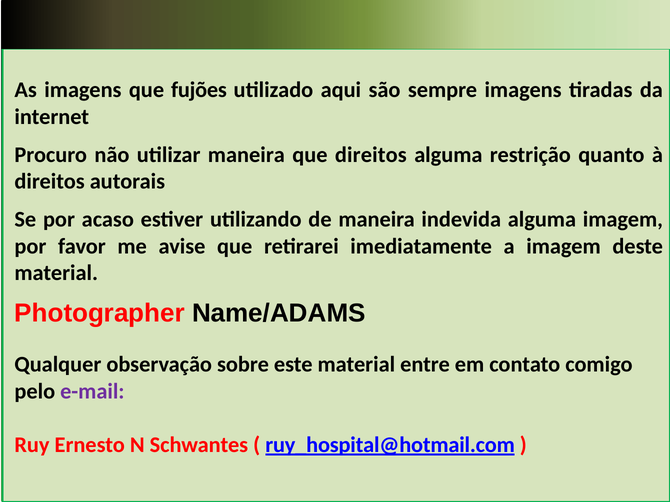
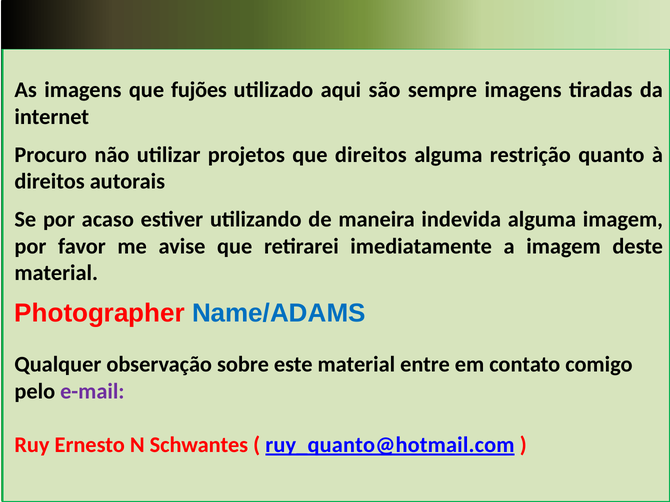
utilizar maneira: maneira -> projetos (246, 155)
Name/ADAMS colour: black -> blue (279, 314)
ruy_hospital@hotmail.com: ruy_hospital@hotmail.com -> ruy_quanto@hotmail.com (390, 445)
